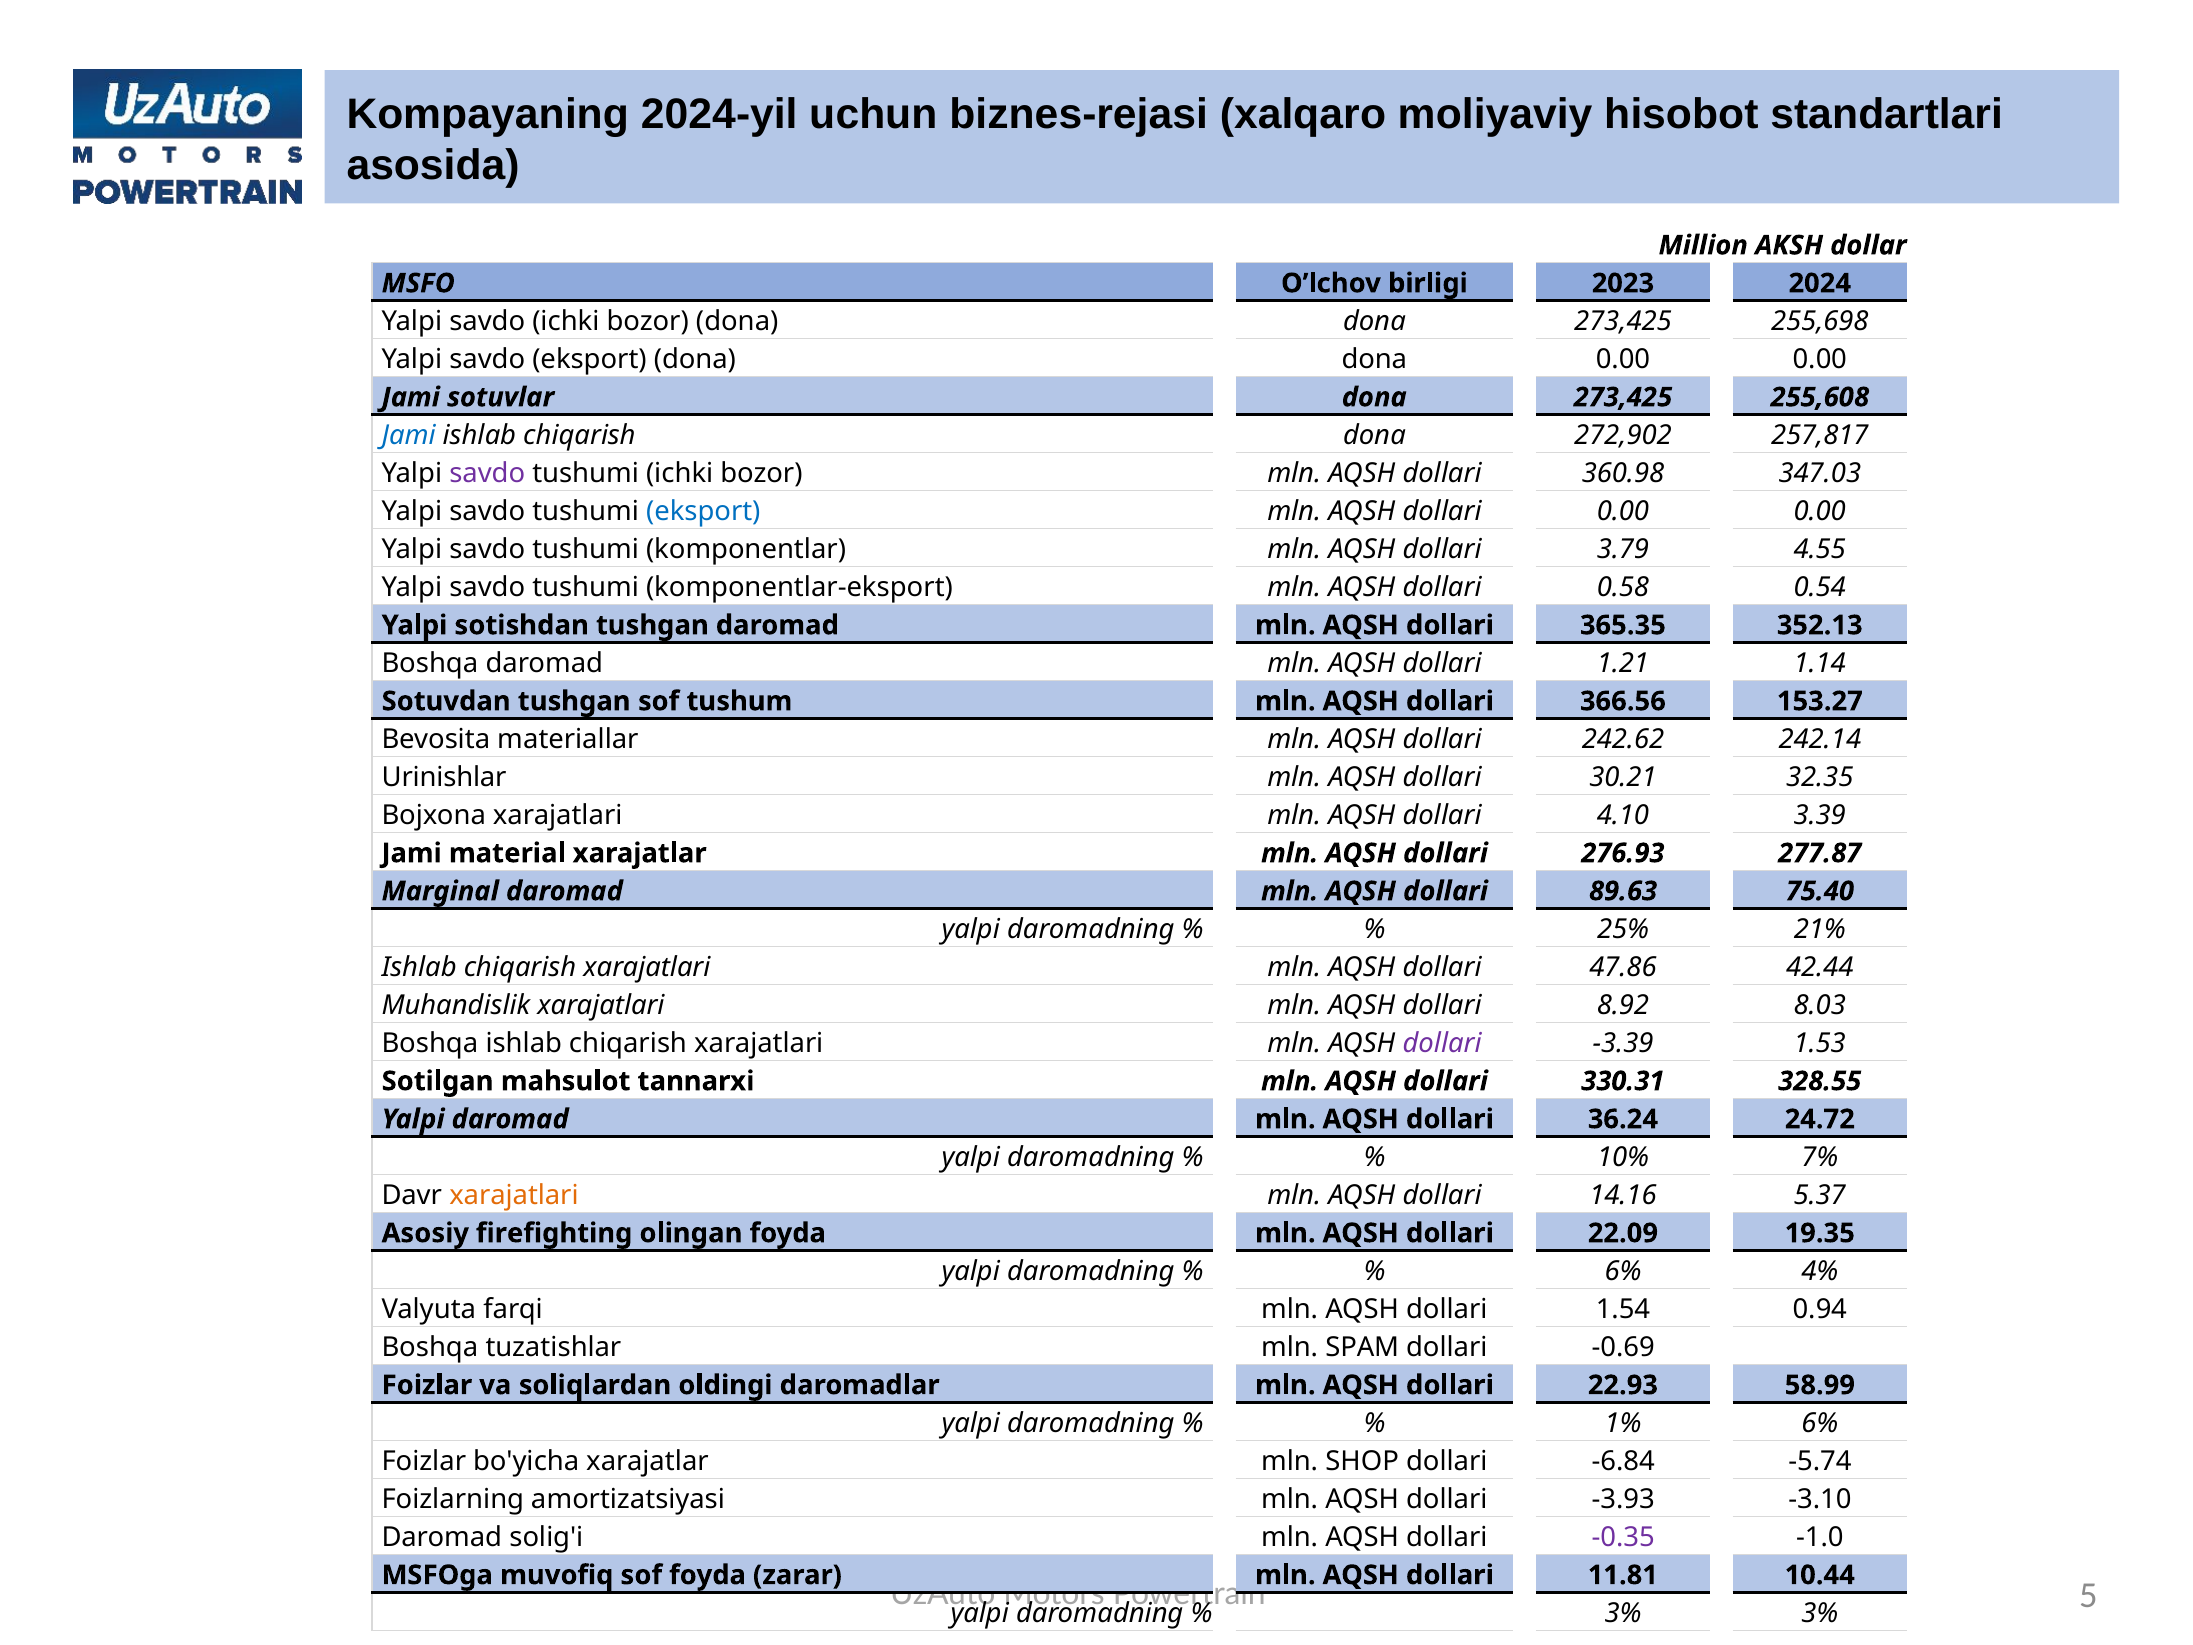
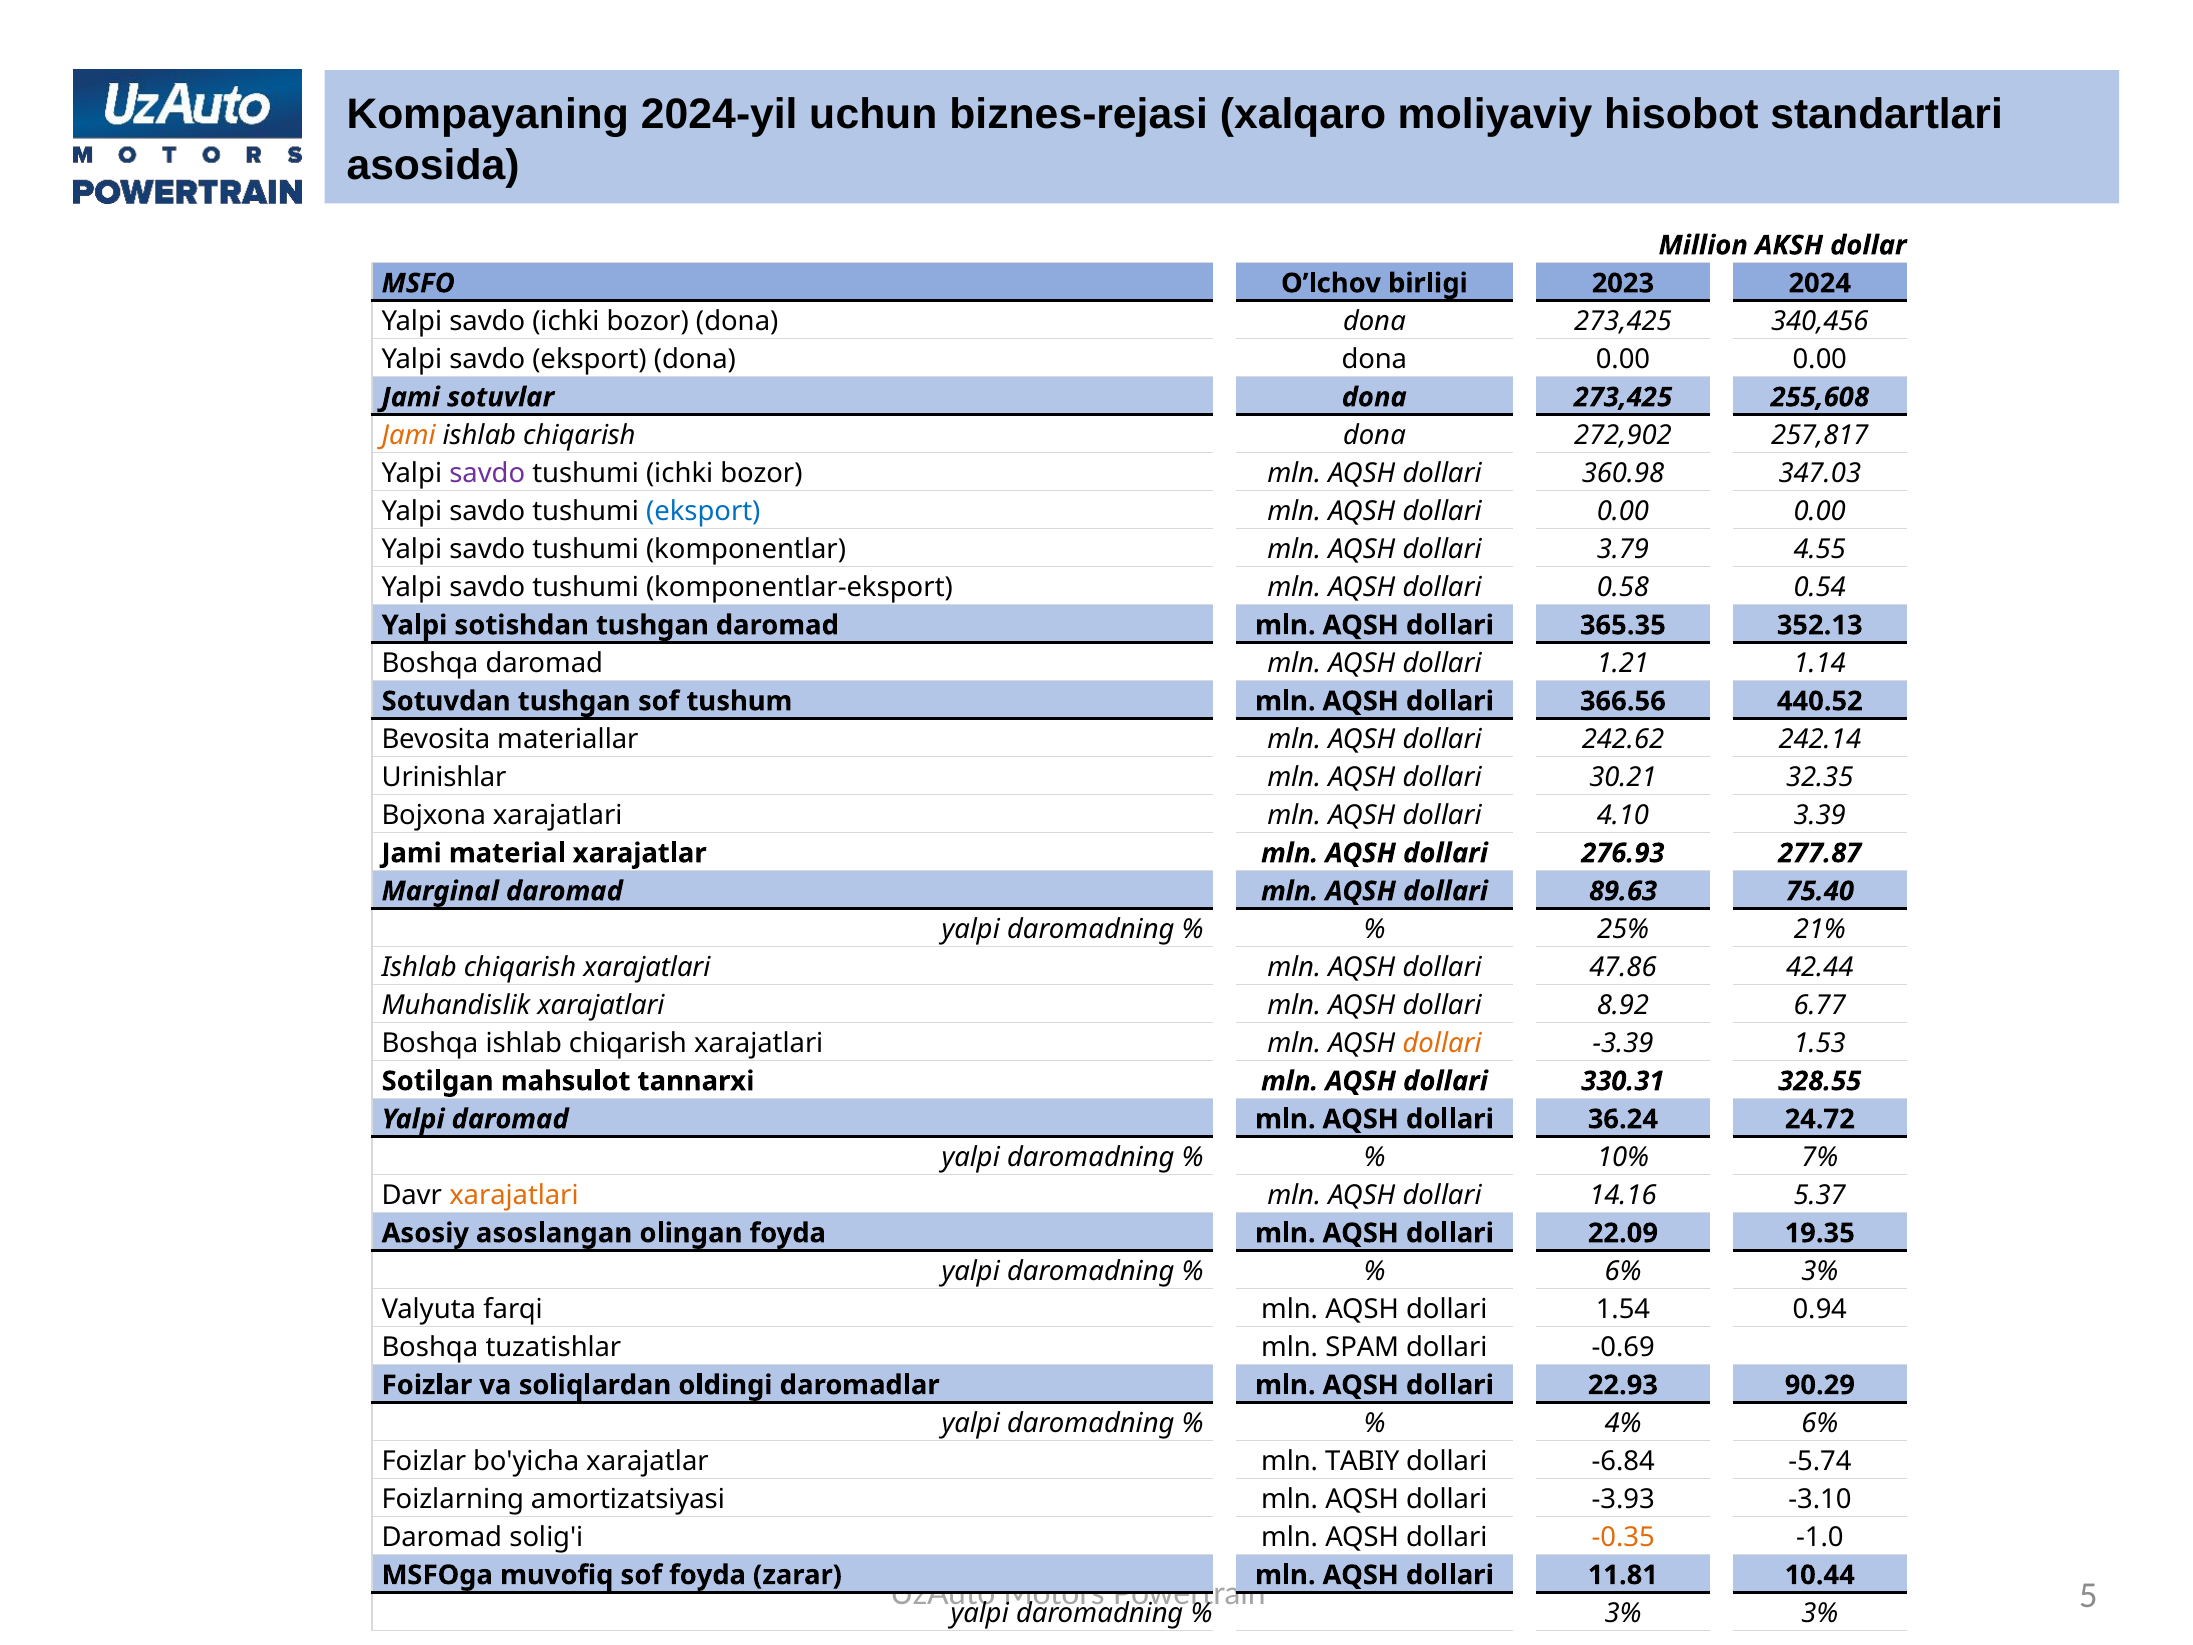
255,698: 255,698 -> 340,456 (1820, 321)
Jami colour: blue -> orange (409, 435)
153.27: 153.27 -> 440.52 (1820, 701)
8.03: 8.03 -> 6.77 (1820, 1005)
dollari colour: purple -> orange (1442, 1043)
firefighting: firefighting -> asoslangan (554, 1233)
6% 4%: 4% -> 3% (1820, 1271)
58.99: 58.99 -> 90.29 (1820, 1385)
1%: 1% -> 4% (1623, 1423)
SHOP: SHOP -> TABIY (1362, 1461)
-0.35 colour: purple -> orange (1623, 1537)
